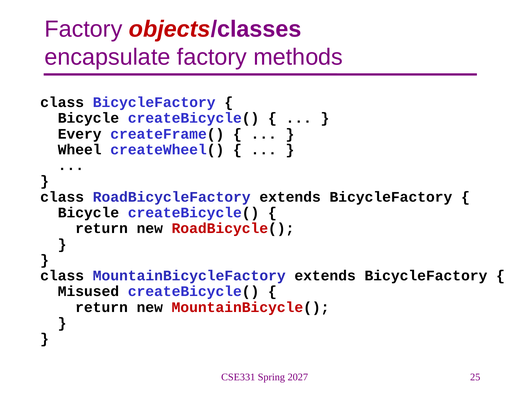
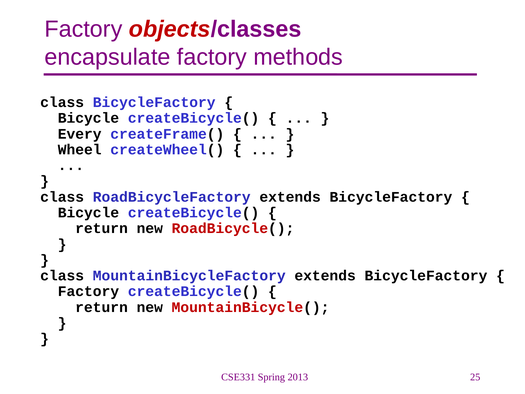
Misused: Misused -> Factory (88, 291)
2027: 2027 -> 2013 (298, 377)
